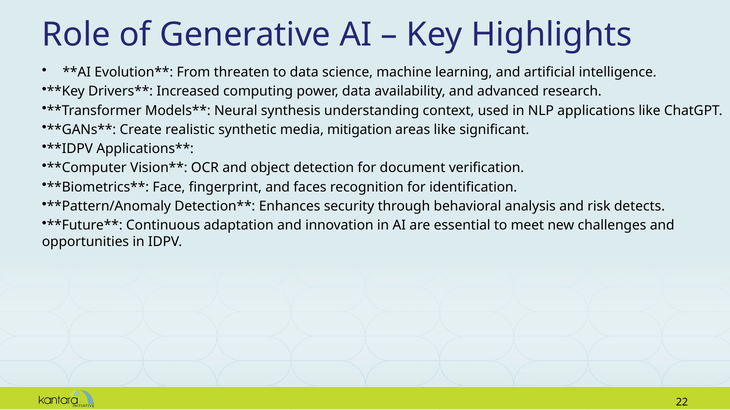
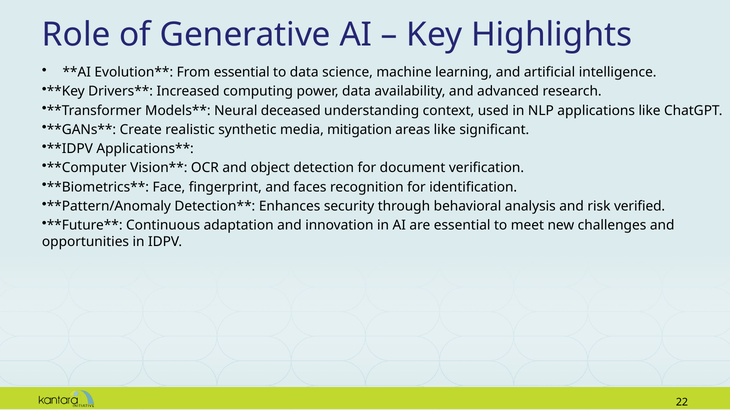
From threaten: threaten -> essential (242, 72)
synthesis: synthesis -> deceased (291, 111)
detects: detects -> verified (640, 207)
